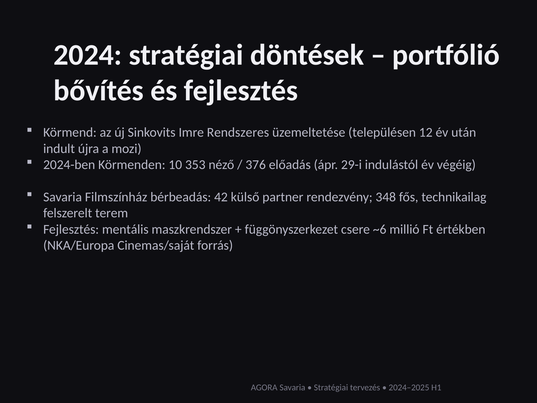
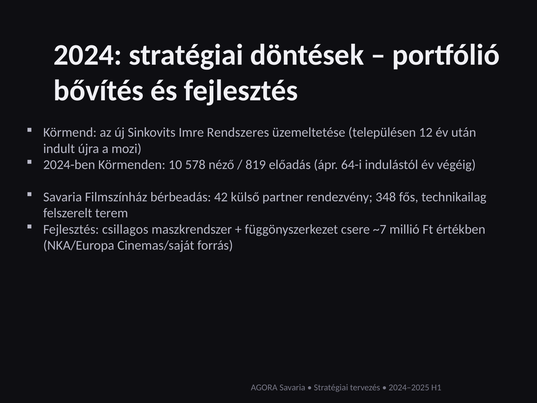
353: 353 -> 578 (195, 165)
376: 376 -> 819 (256, 165)
29-i: 29-i -> 64-i (351, 165)
mentális: mentális -> csillagos (125, 229)
~6: ~6 -> ~7 (380, 229)
